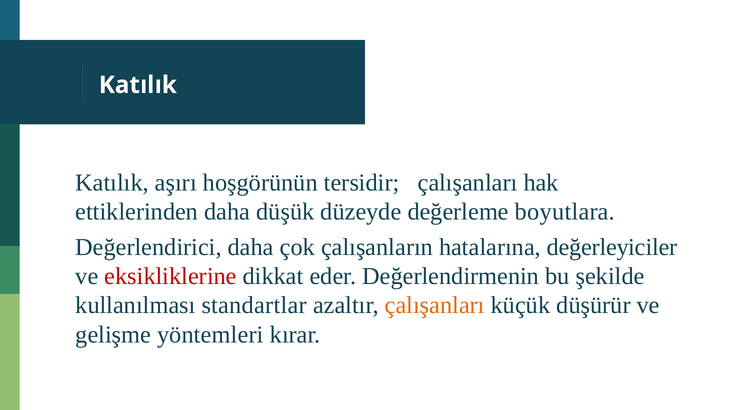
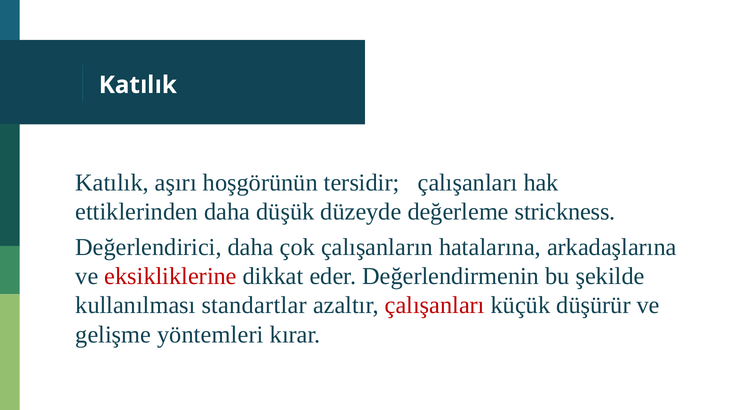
boyutlara: boyutlara -> strickness (565, 212)
değerleyiciler: değerleyiciler -> arkadaşlarına (612, 247)
çalışanları colour: orange -> red (435, 306)
